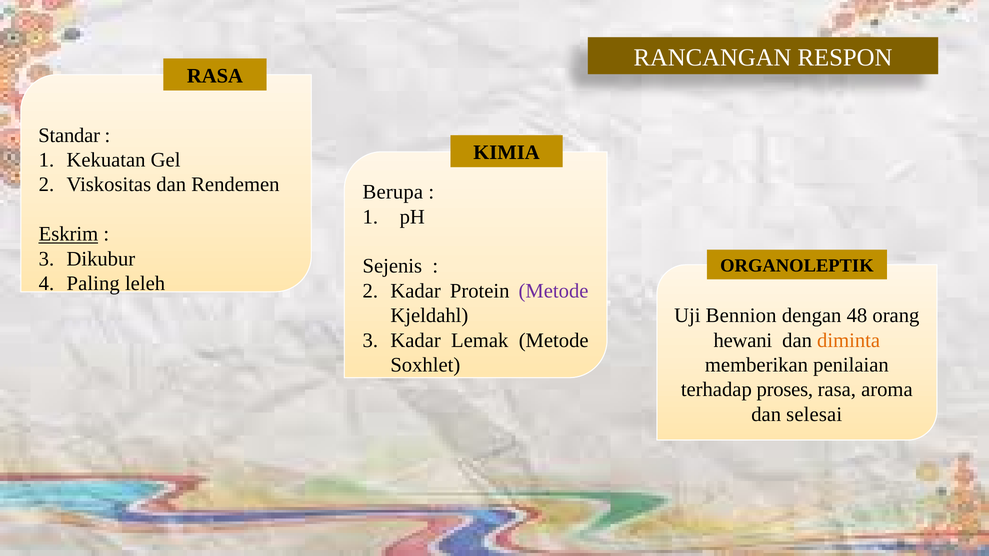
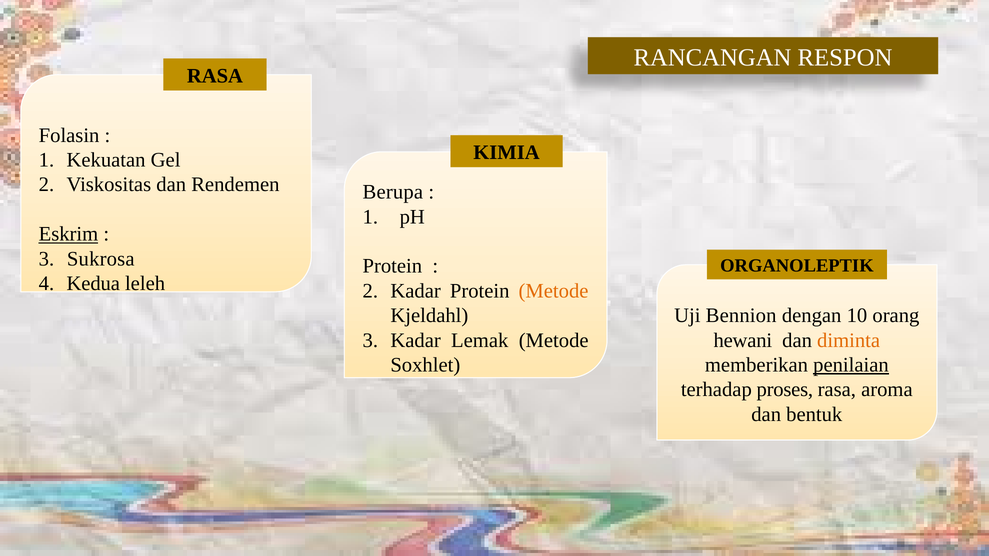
Standar: Standar -> Folasin (69, 135)
Dikubur: Dikubur -> Sukrosa (101, 259)
Sejenis: Sejenis -> Protein (392, 266)
Paling: Paling -> Kedua (93, 284)
Metode colour: purple -> orange (554, 291)
48: 48 -> 10 (857, 316)
penilaian underline: none -> present (851, 365)
selesai: selesai -> bentuk (814, 415)
